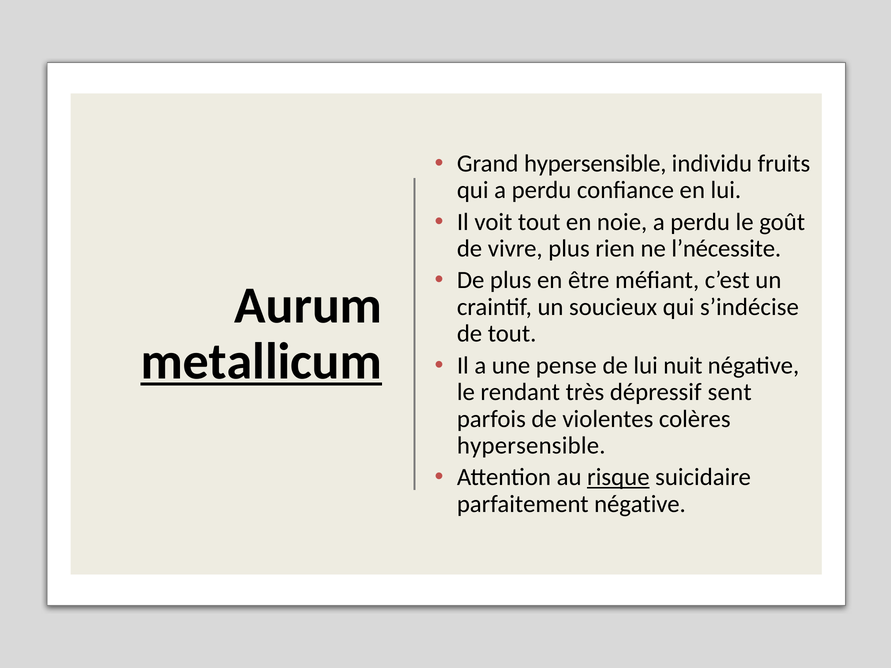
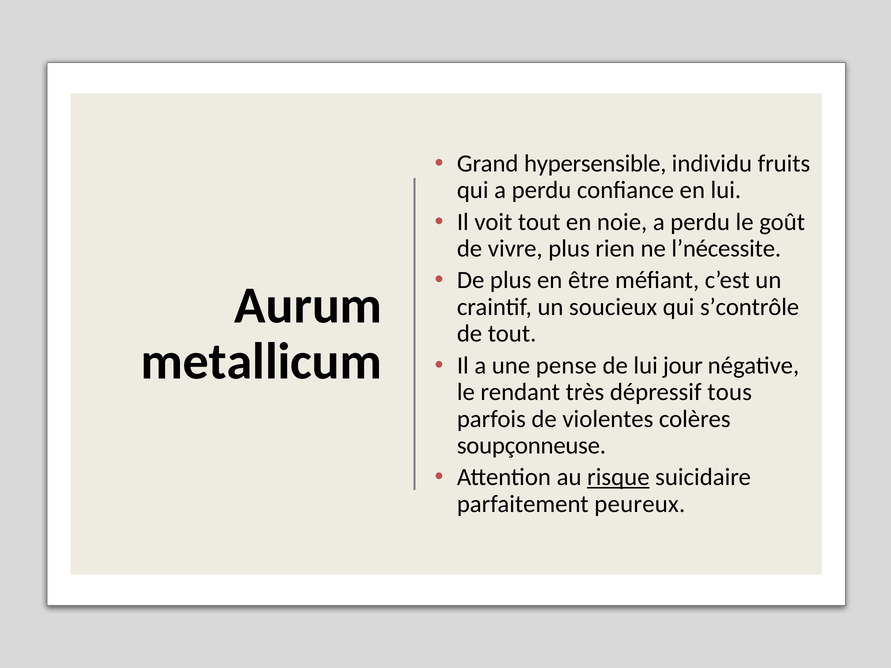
s’indécise: s’indécise -> s’contrôle (750, 307)
metallicum underline: present -> none (261, 362)
nuit: nuit -> jour (683, 366)
sent: sent -> tous (730, 392)
hypersensible: hypersensible -> soupçonneuse (531, 446)
parfaitement négative: négative -> peureux (640, 504)
